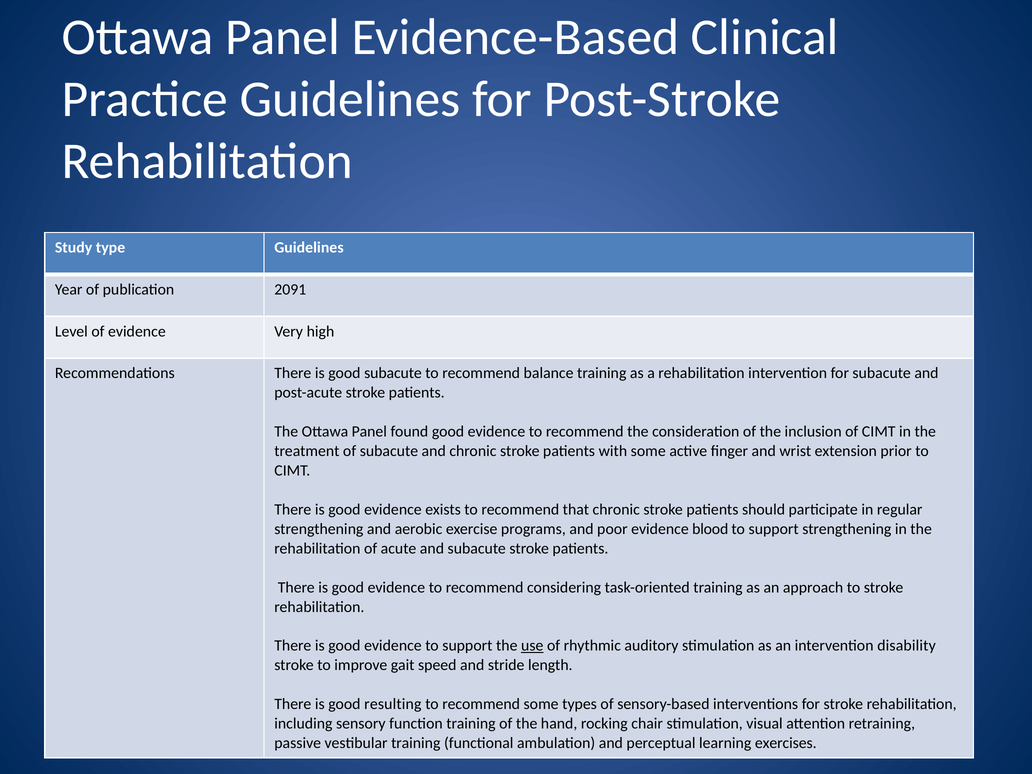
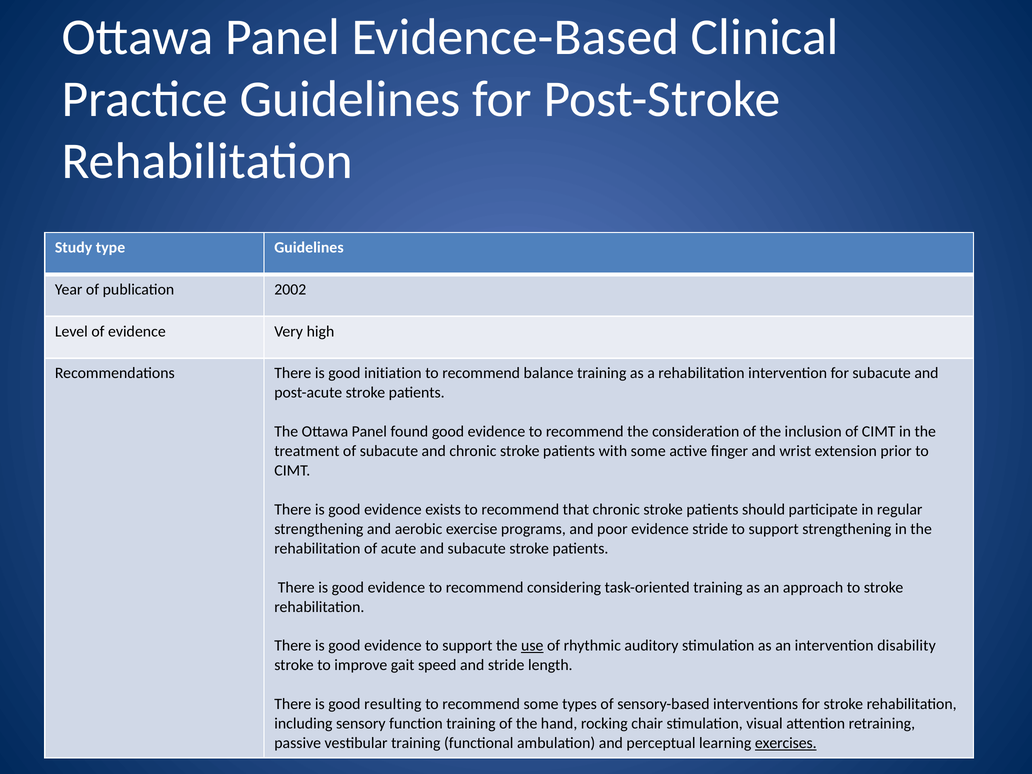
2091: 2091 -> 2002 (290, 290)
good subacute: subacute -> initiation (393, 373)
evidence blood: blood -> stride (710, 529)
exercises underline: none -> present (786, 743)
